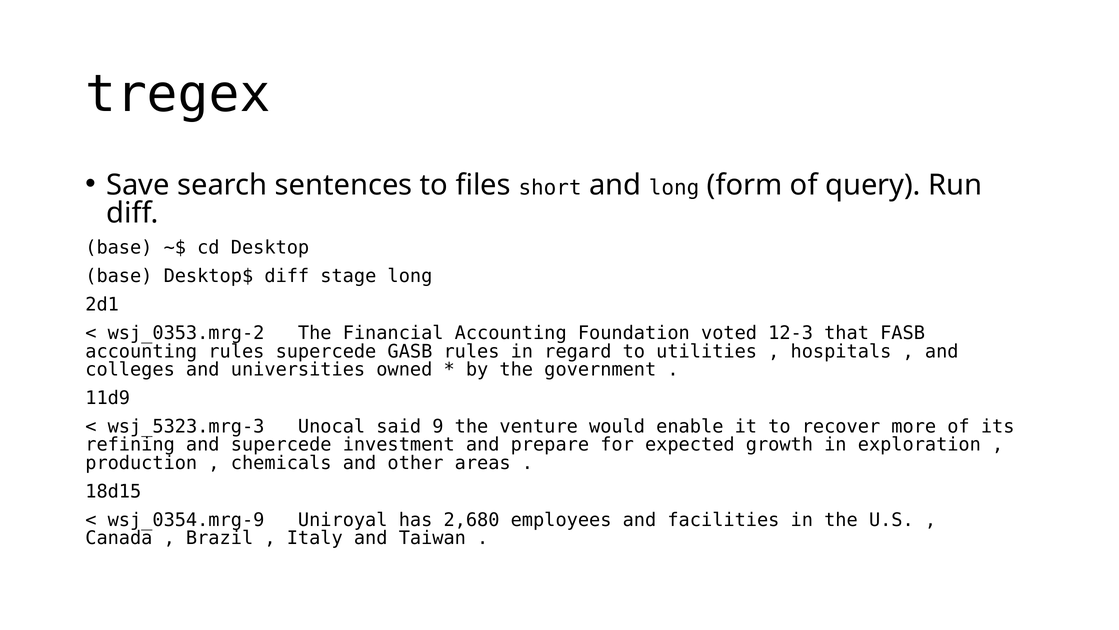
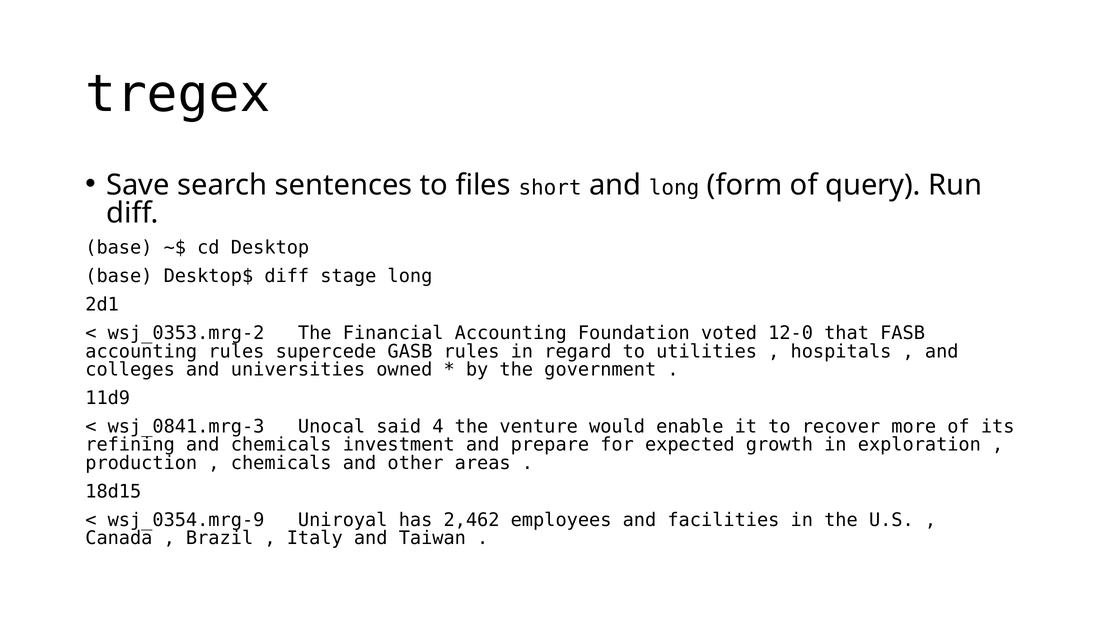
12-3: 12-3 -> 12-0 (791, 333)
wsj_5323.mrg-3: wsj_5323.mrg-3 -> wsj_0841.mrg-3 (186, 426)
9: 9 -> 4 (438, 426)
and supercede: supercede -> chemicals (281, 444)
2,680: 2,680 -> 2,462 (472, 520)
